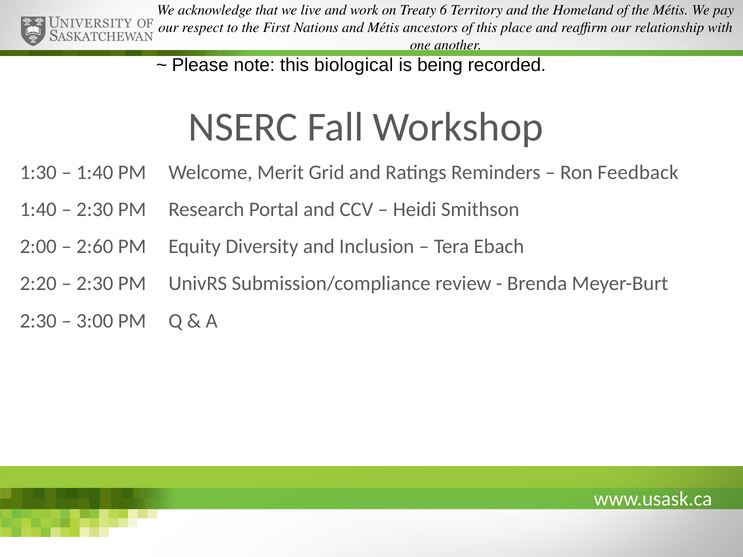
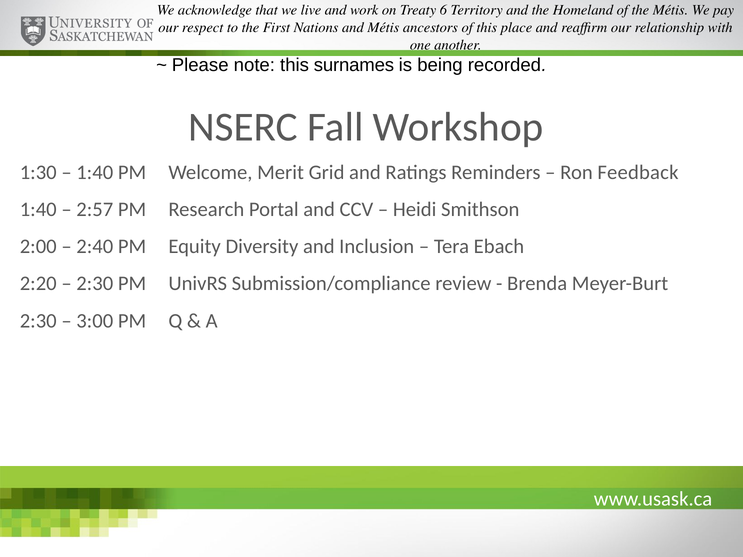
biological: biological -> surnames (354, 65)
2:30: 2:30 -> 2:57 (95, 210)
2:60: 2:60 -> 2:40 (95, 247)
